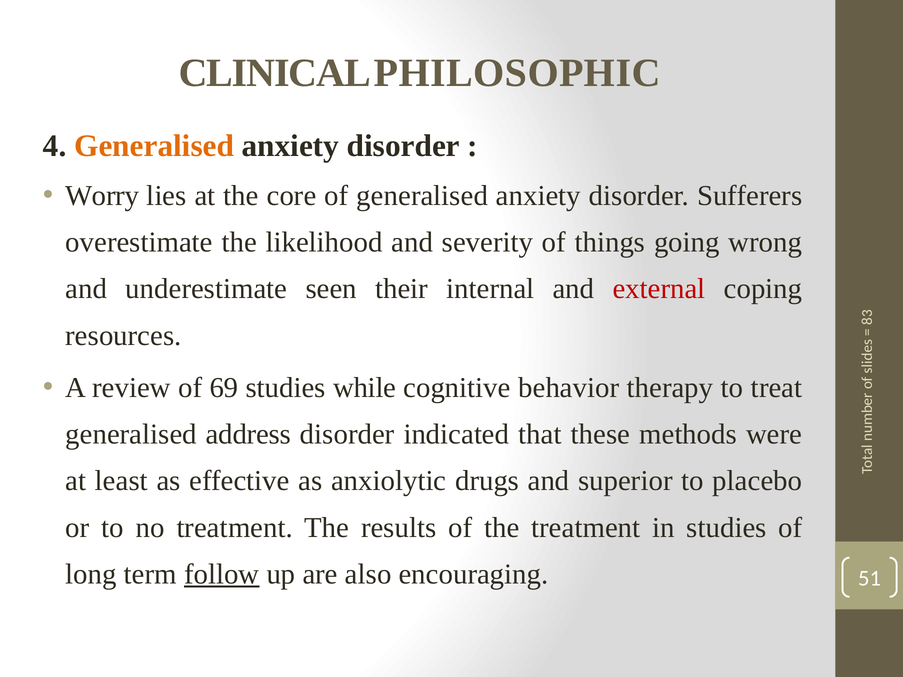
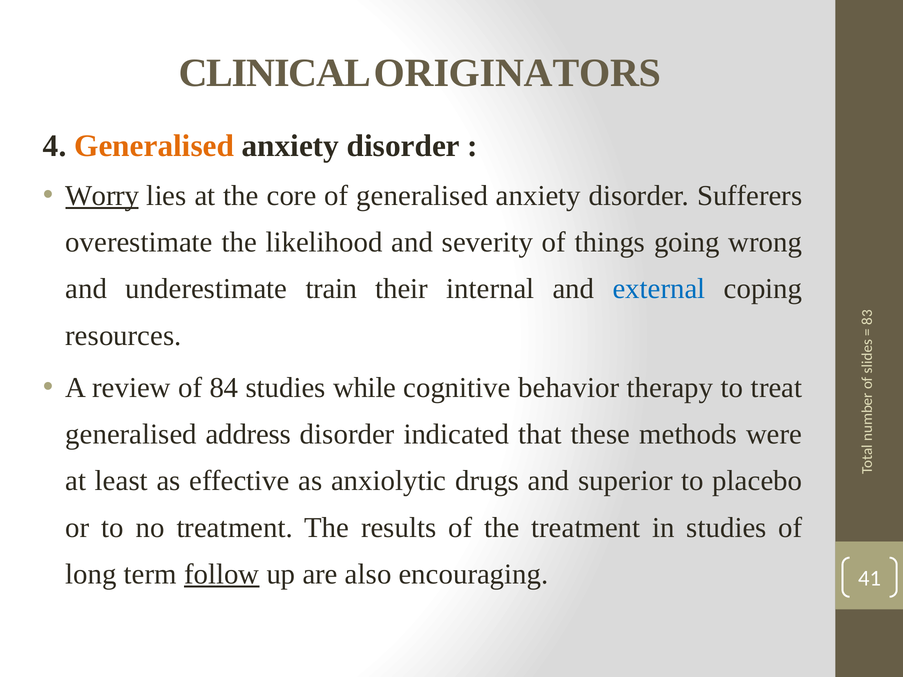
PHILOSOPHIC: PHILOSOPHIC -> ORIGINATORS (518, 73)
Worry underline: none -> present (102, 196)
seen: seen -> train (331, 289)
external colour: red -> blue (659, 289)
69: 69 -> 84 (224, 388)
51: 51 -> 41 (870, 579)
